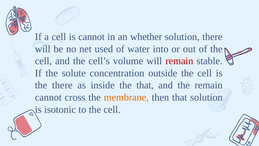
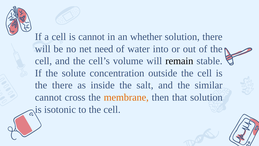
used: used -> need (104, 49)
remain colour: red -> black (179, 61)
the that: that -> salt (145, 85)
the remain: remain -> similar (209, 85)
